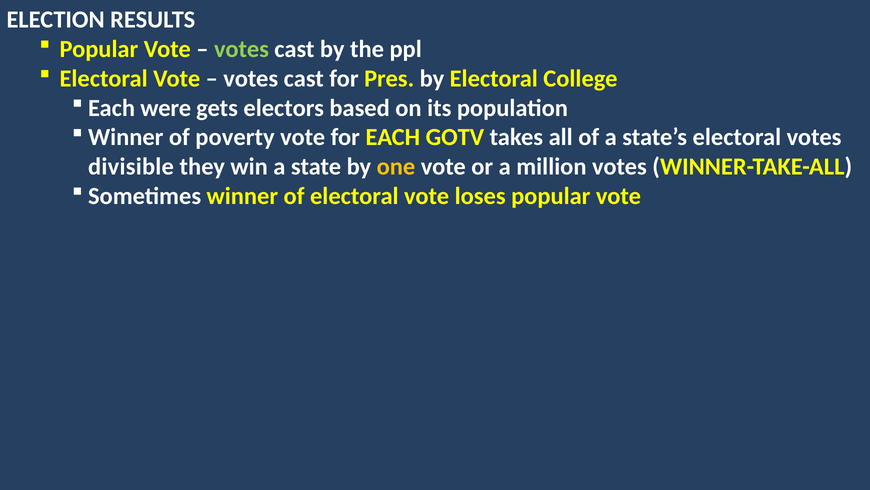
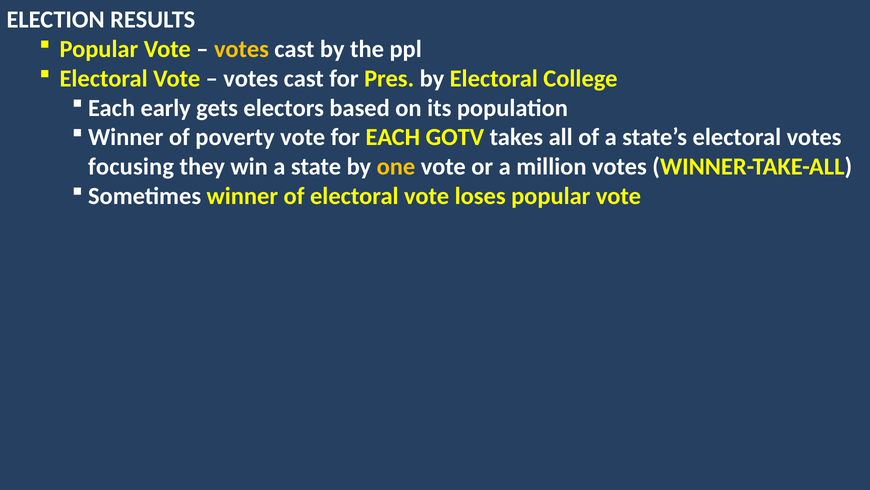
votes colour: light green -> yellow (241, 49)
were: were -> early (166, 108)
divisible: divisible -> focusing (131, 167)
